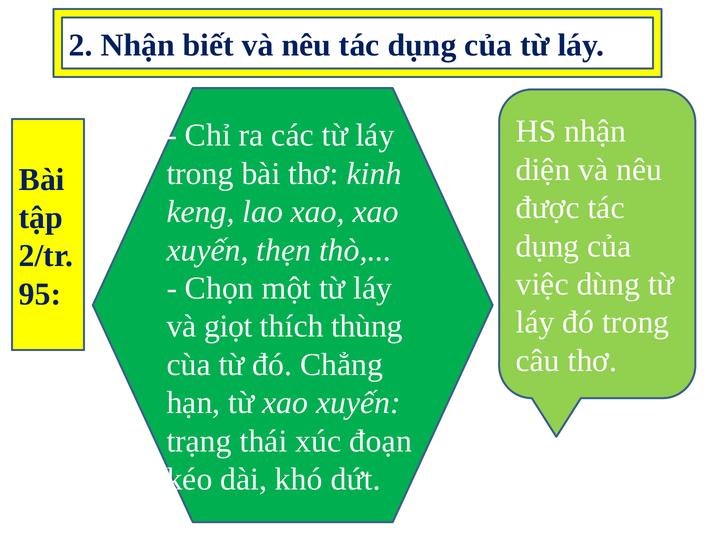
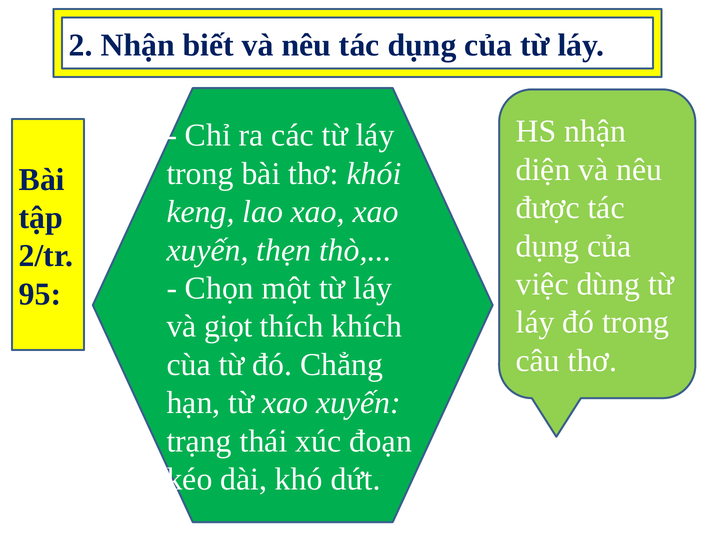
kinh: kinh -> khói (374, 173)
thùng: thùng -> khích (367, 326)
